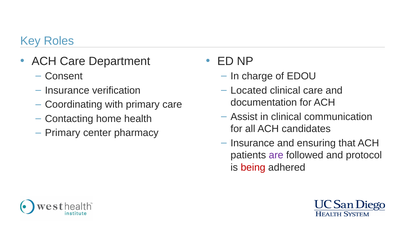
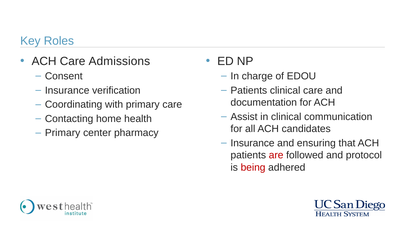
Department: Department -> Admissions (119, 61)
Located: Located -> Patients (249, 90)
are colour: purple -> red (276, 155)
